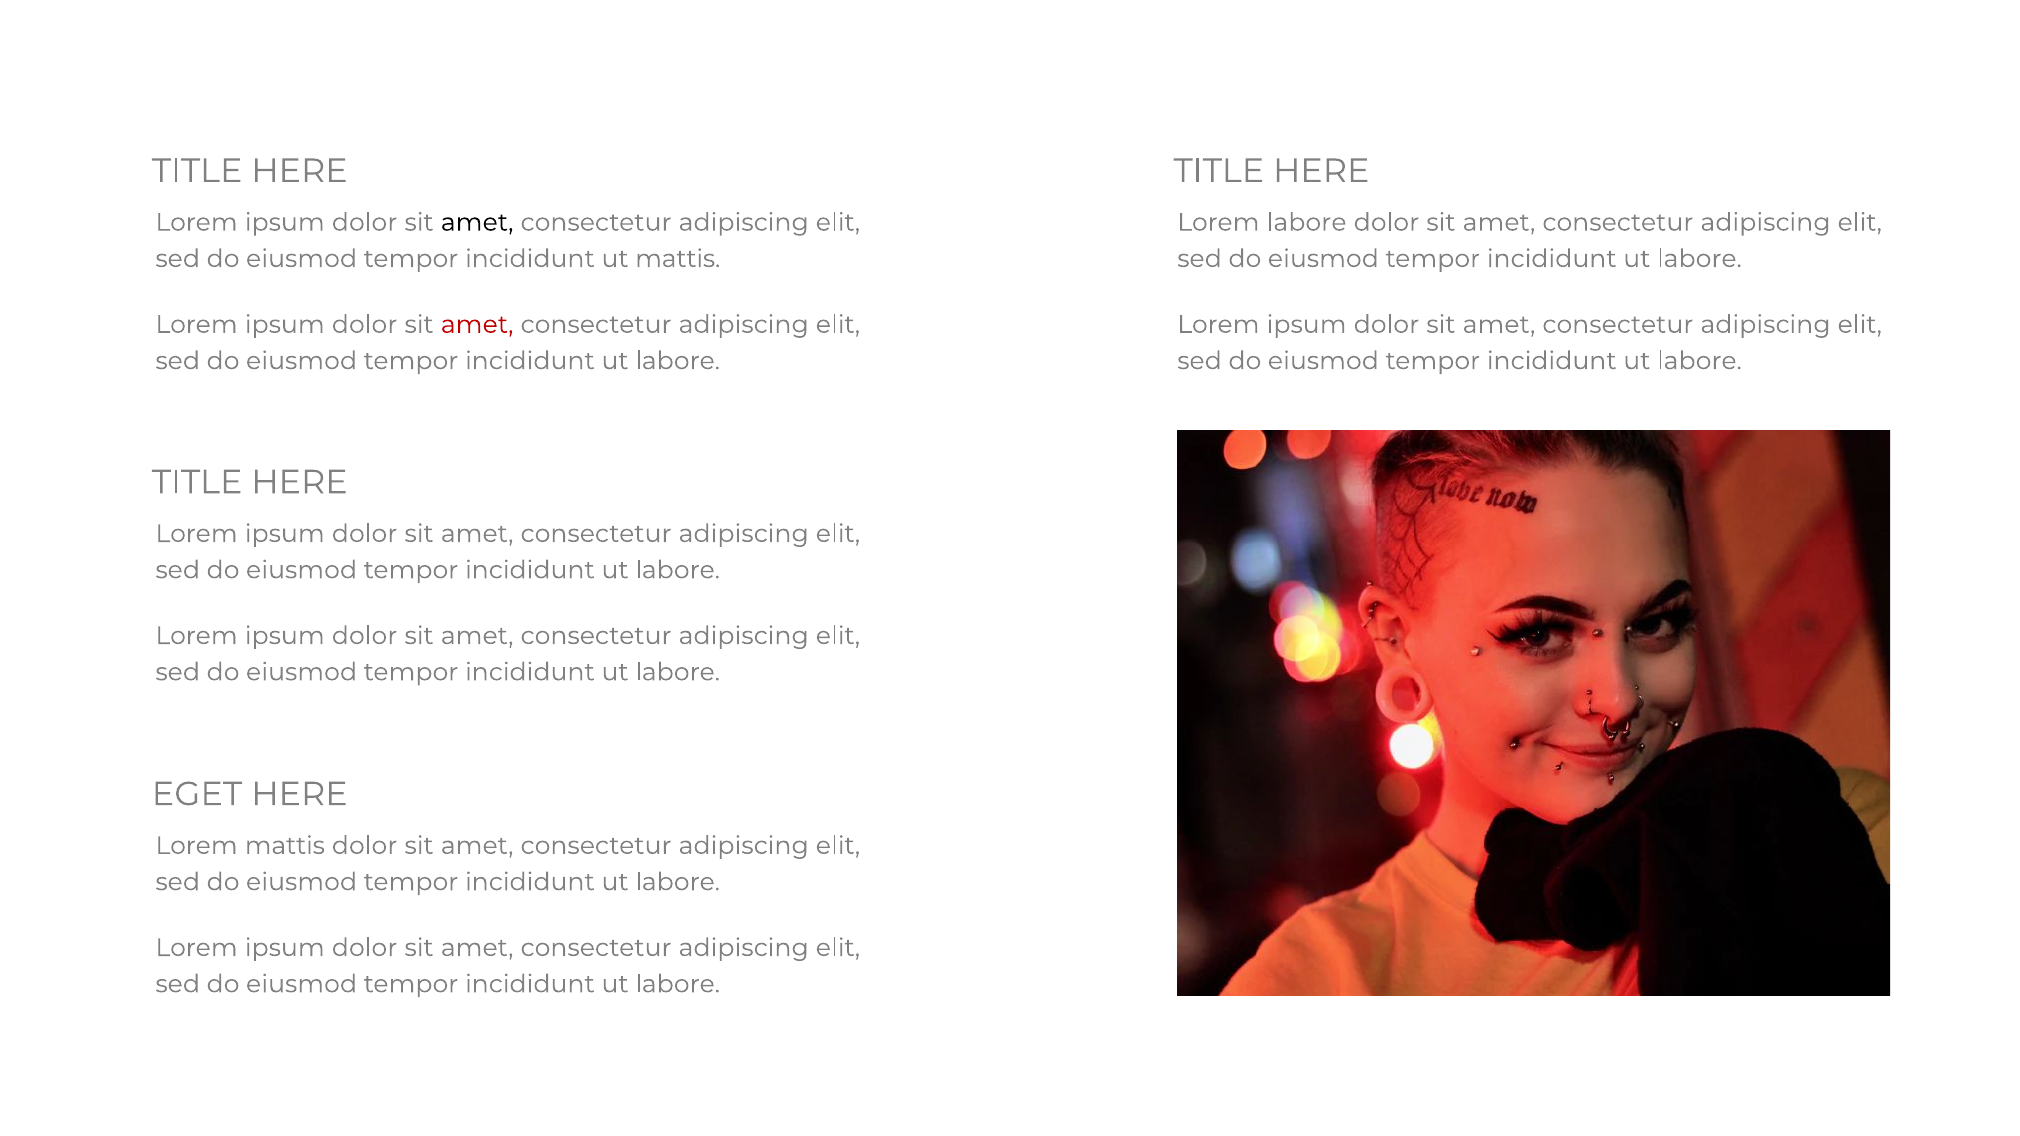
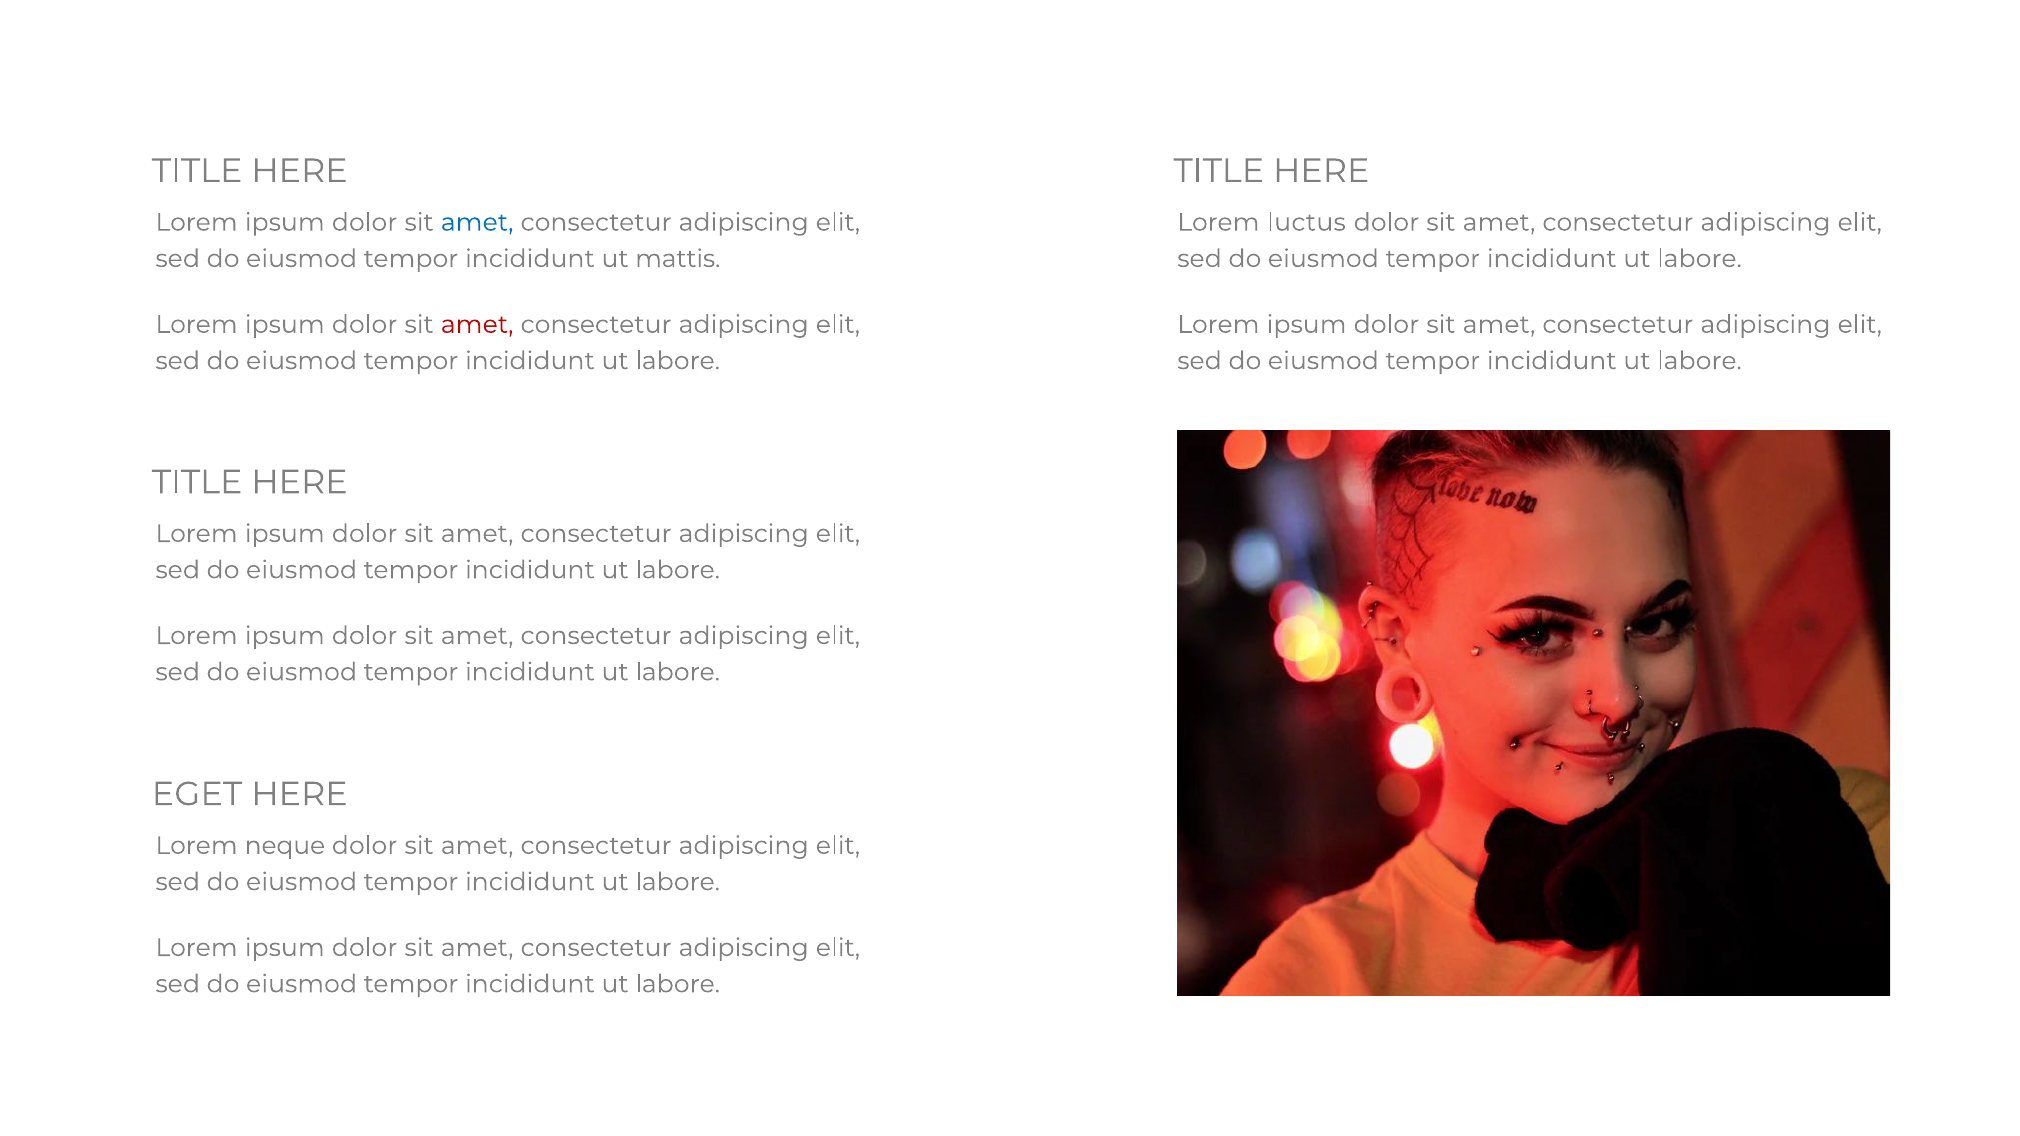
amet colour: black -> blue (477, 222)
Lorem labore: labore -> luctus (1306, 222)
Lorem mattis: mattis -> neque (285, 846)
